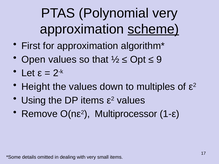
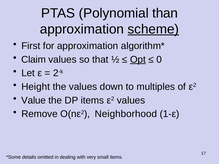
Polynomial very: very -> than (165, 13)
Open: Open -> Claim (34, 60)
Opt underline: none -> present (138, 60)
9: 9 -> 0 (159, 60)
Using: Using -> Value (34, 100)
Multiprocessor: Multiprocessor -> Neighborhood (126, 114)
